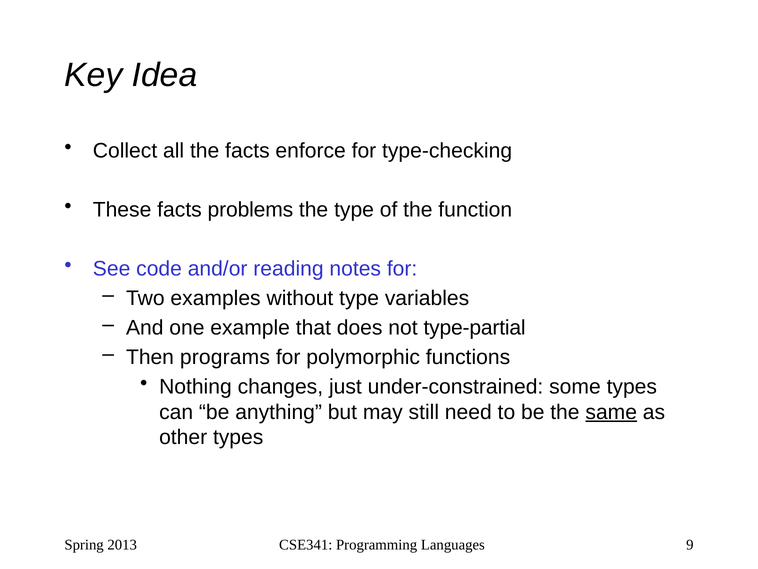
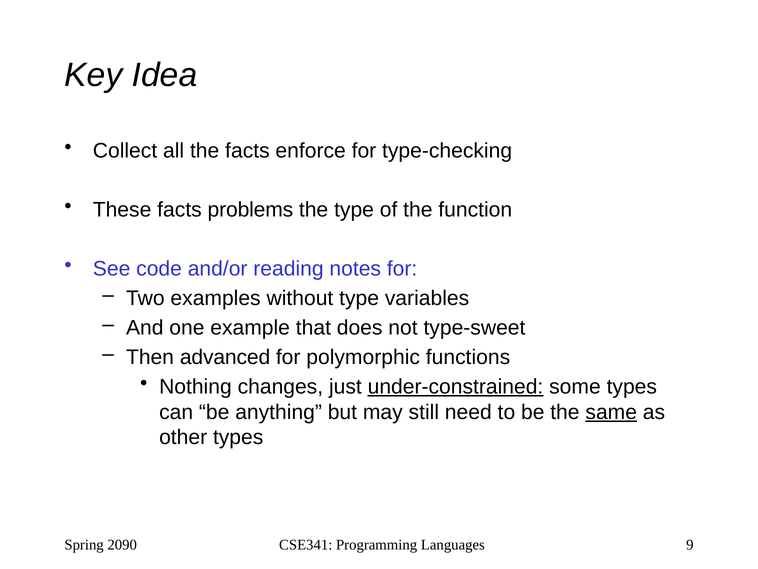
type-partial: type-partial -> type-sweet (474, 327)
programs: programs -> advanced (225, 357)
under-constrained underline: none -> present (455, 386)
2013: 2013 -> 2090 (122, 544)
